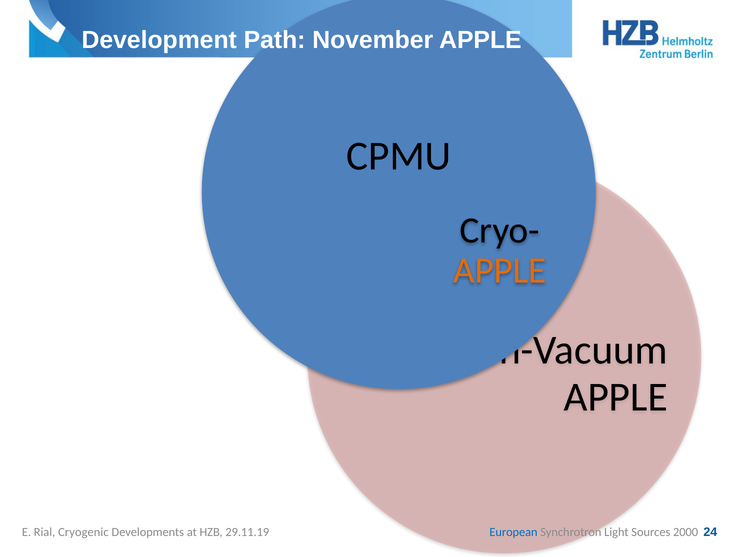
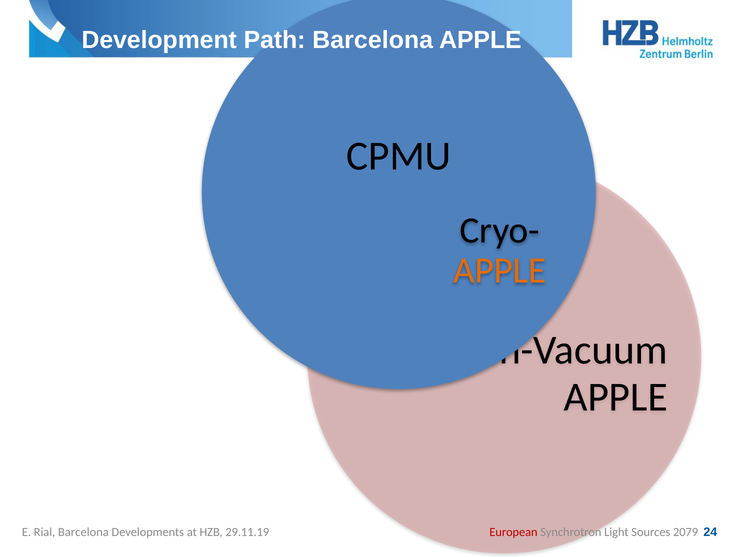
Path November: November -> Barcelona (373, 40)
Rial Cryogenic: Cryogenic -> Barcelona (83, 531)
European colour: blue -> red (513, 531)
2000: 2000 -> 2079 (686, 531)
